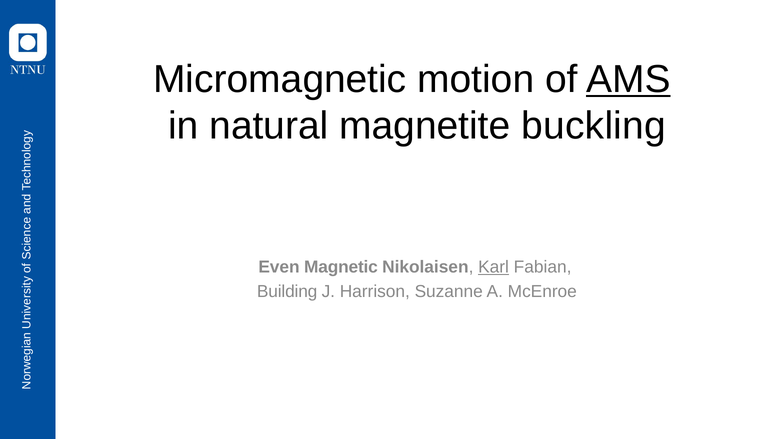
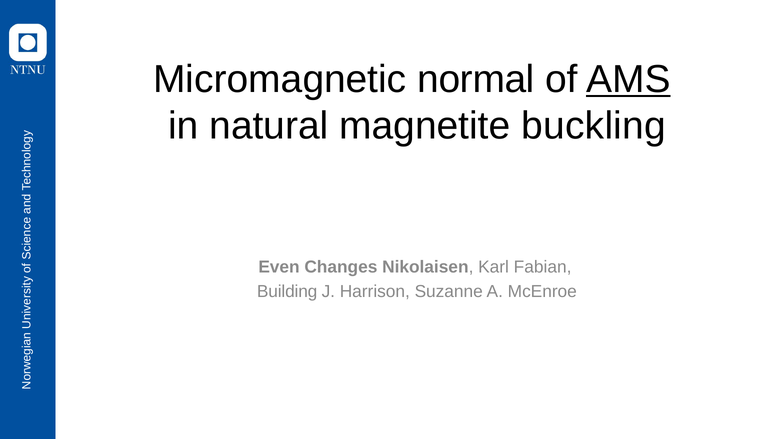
motion: motion -> normal (476, 79)
Magnetic: Magnetic -> Changes (341, 267)
Karl underline: present -> none (494, 267)
